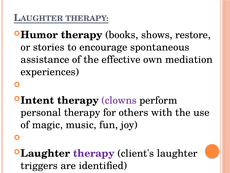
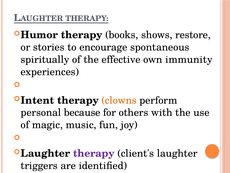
assistance: assistance -> spiritually (45, 59)
mediation: mediation -> immunity (189, 59)
clowns colour: purple -> orange (119, 100)
personal therapy: therapy -> because (82, 112)
